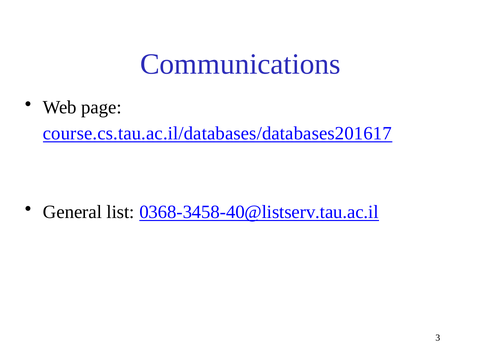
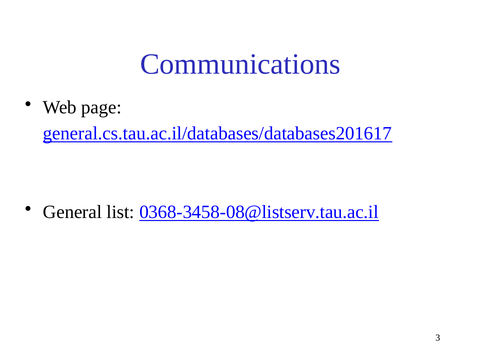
course.cs.tau.ac.il/databases/databases201617: course.cs.tau.ac.il/databases/databases201617 -> general.cs.tau.ac.il/databases/databases201617 (217, 133)
0368-3458-40@listserv.tau.ac.il: 0368-3458-40@listserv.tau.ac.il -> 0368-3458-08@listserv.tau.ac.il (259, 212)
